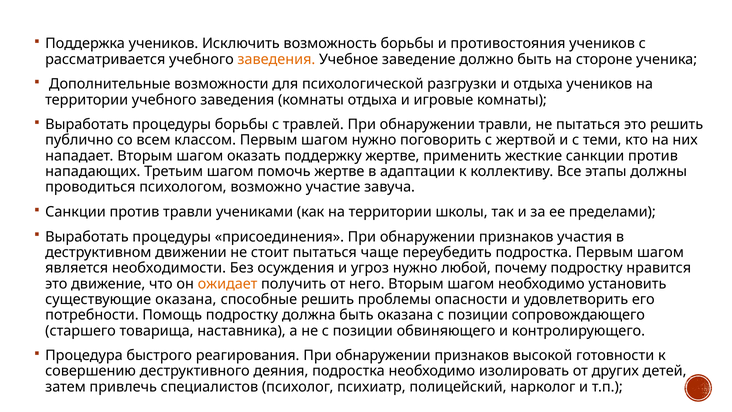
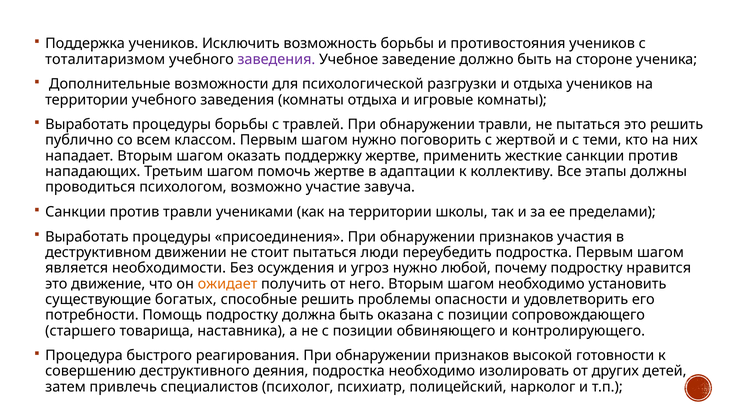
рассматривается: рассматривается -> тоталитаризмом (105, 59)
заведения colour: orange -> purple (276, 59)
чаще: чаще -> люди (380, 252)
существующие оказана: оказана -> богатых (186, 299)
